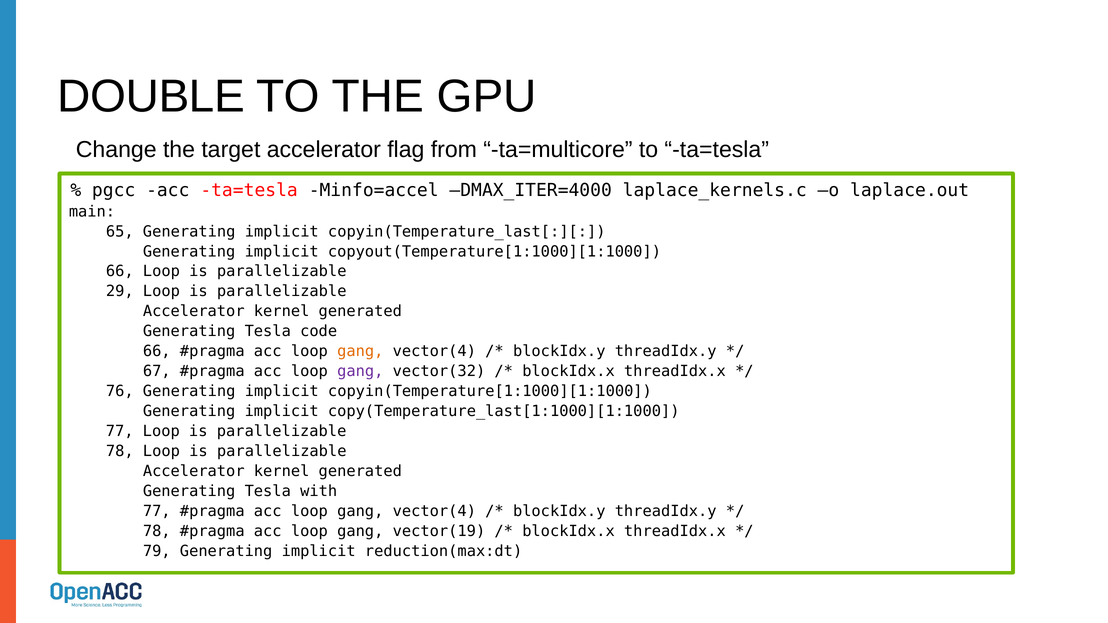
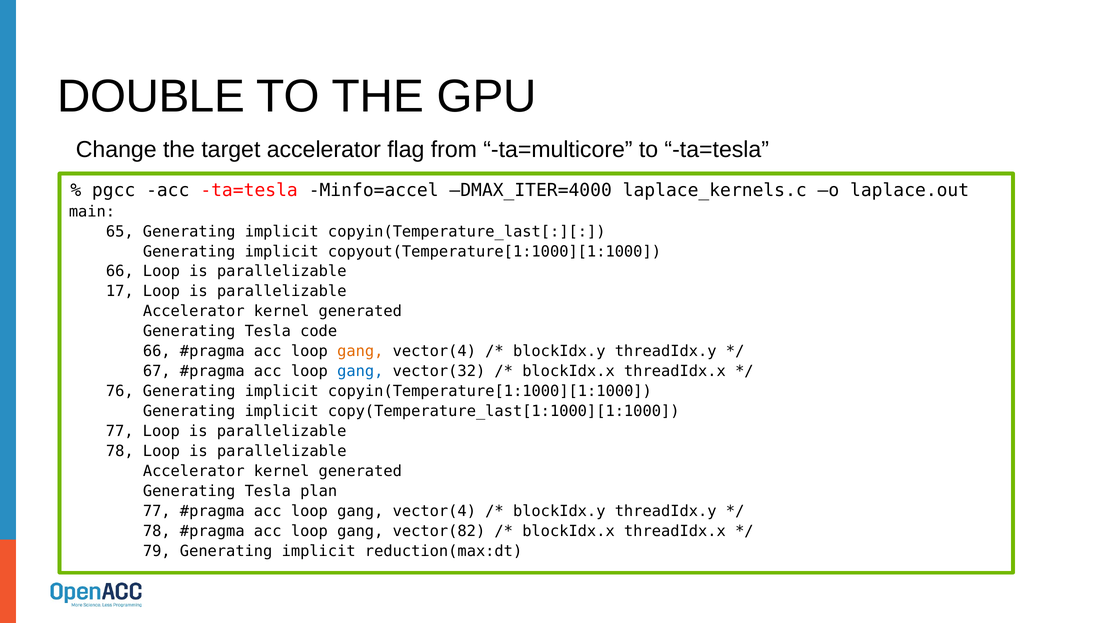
29: 29 -> 17 (120, 292)
gang colour: purple -> blue (360, 371)
with: with -> plan (319, 491)
vector(19: vector(19 -> vector(82 (439, 531)
